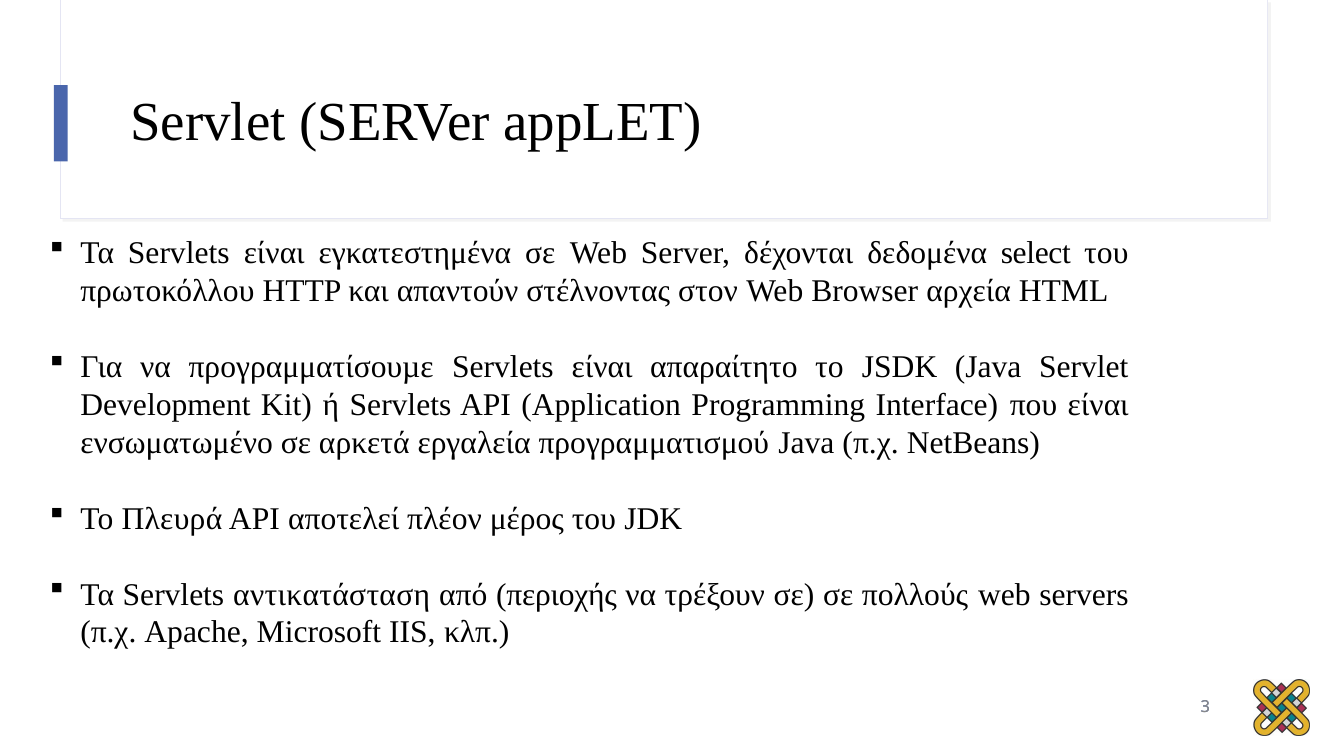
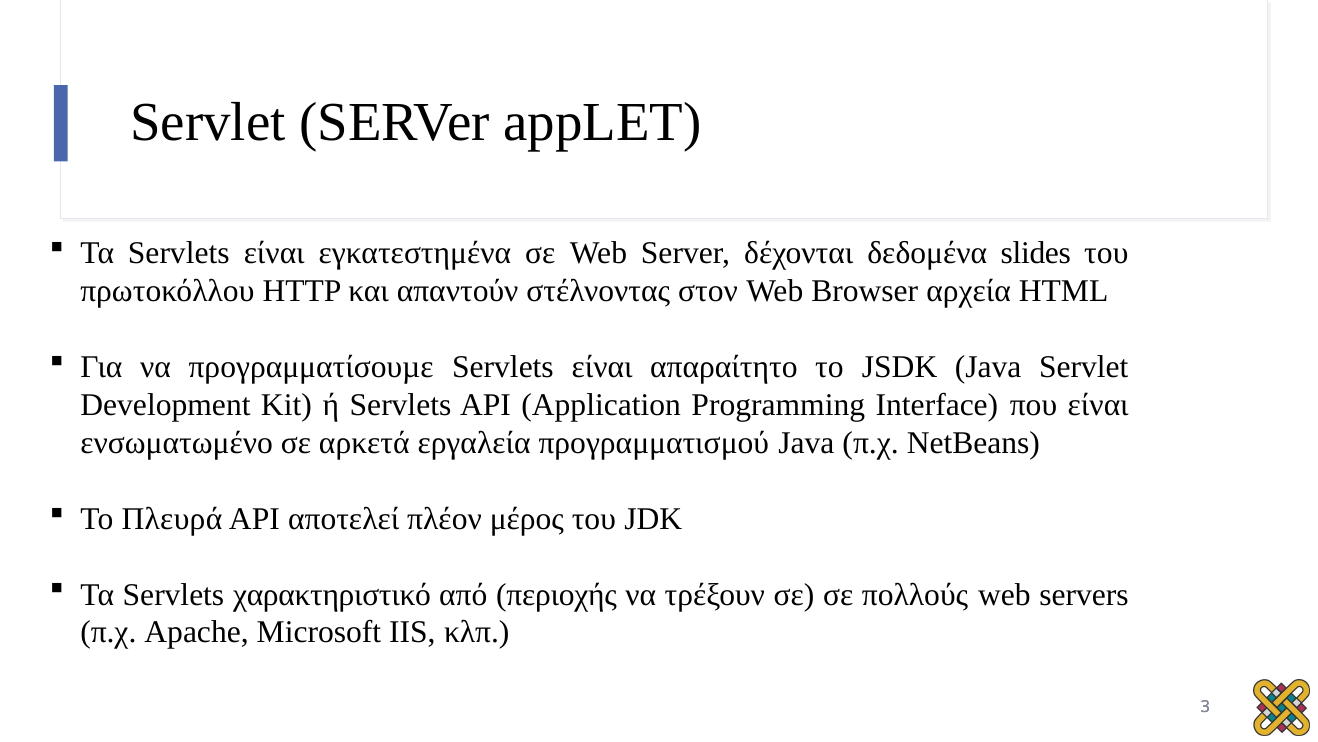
select: select -> slides (1036, 253)
αντικατάσταση: αντικατάσταση -> χαρακτηριστικό (332, 594)
